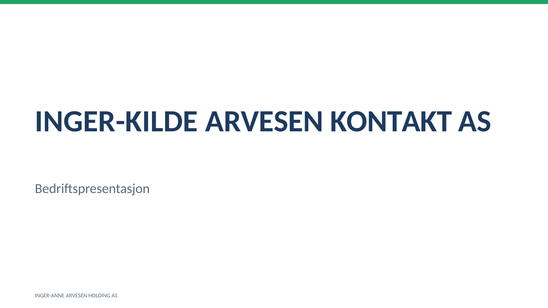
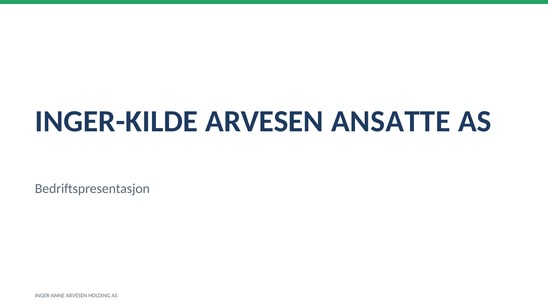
KONTAKT: KONTAKT -> ANSATTE (391, 122)
